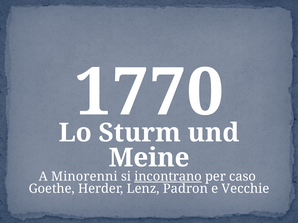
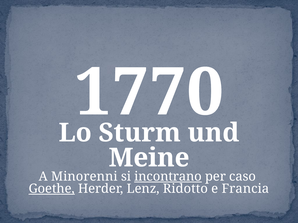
Goethe underline: none -> present (52, 189)
Padron: Padron -> Ridotto (185, 189)
Vecchie: Vecchie -> Francia (245, 189)
